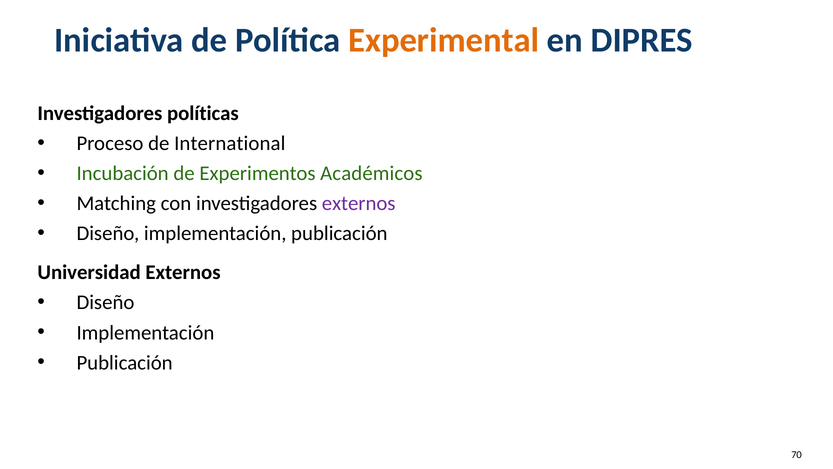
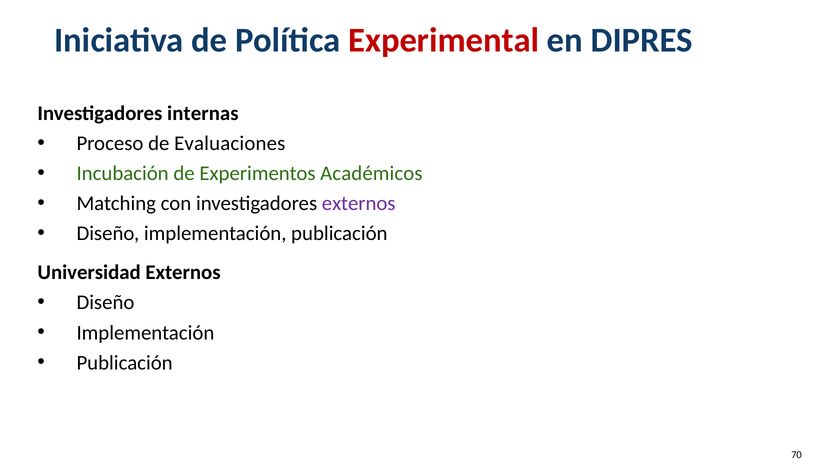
Experimental colour: orange -> red (444, 40)
políticas: políticas -> internas (203, 113)
International: International -> Evaluaciones (230, 143)
